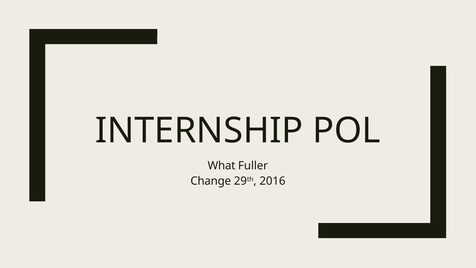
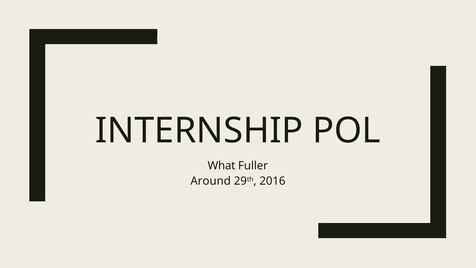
Change: Change -> Around (211, 181)
